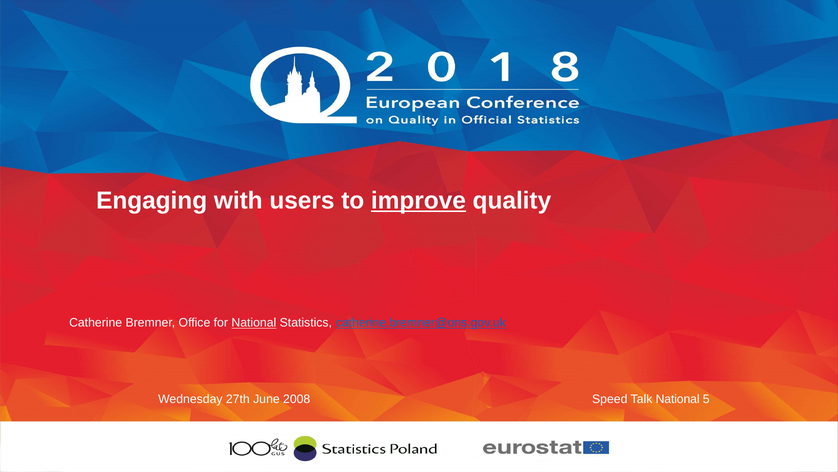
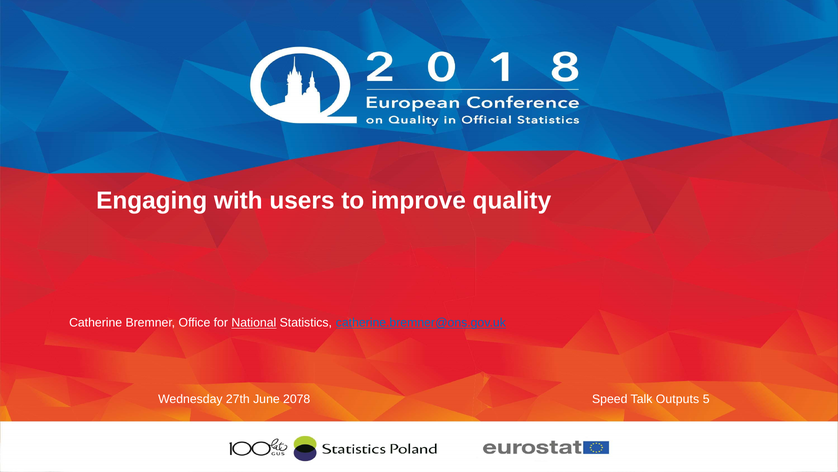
improve underline: present -> none (418, 200)
2008: 2008 -> 2078 (297, 399)
Talk National: National -> Outputs (678, 399)
